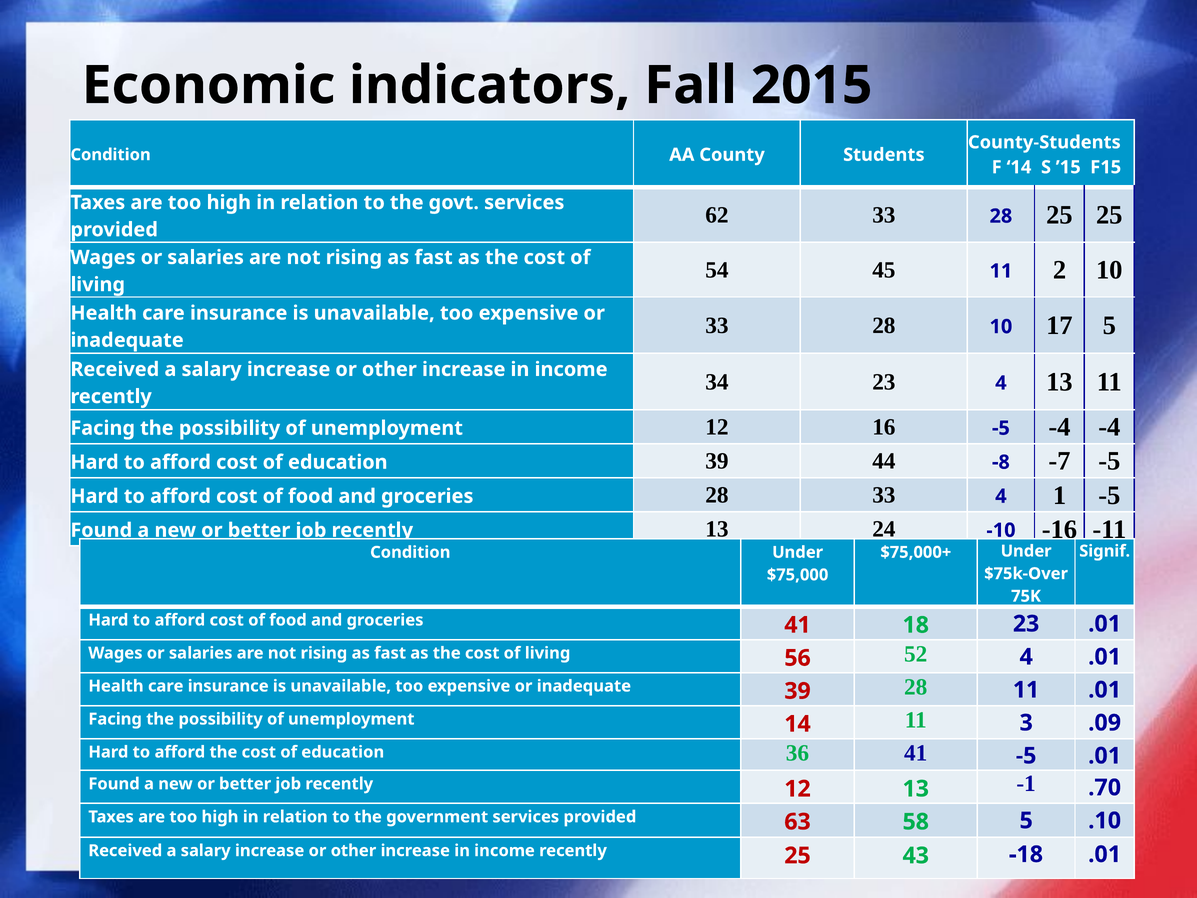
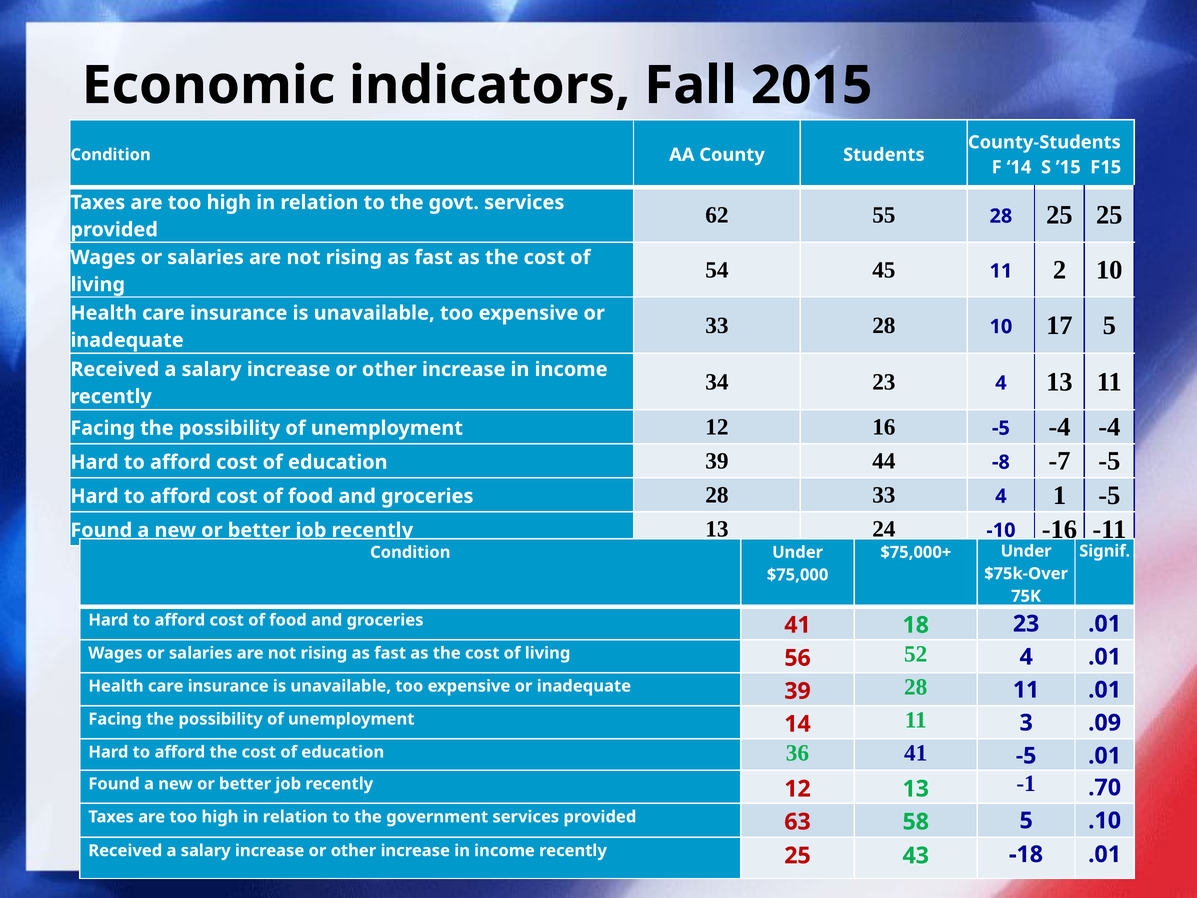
62 33: 33 -> 55 (884, 215)
